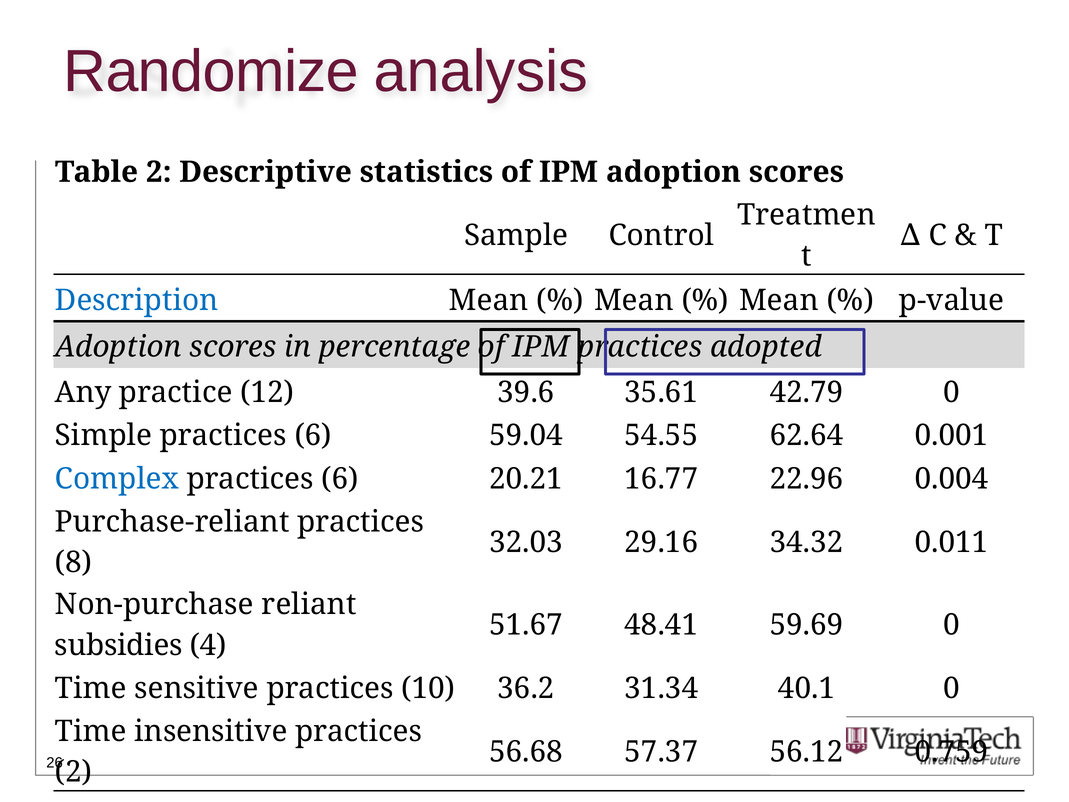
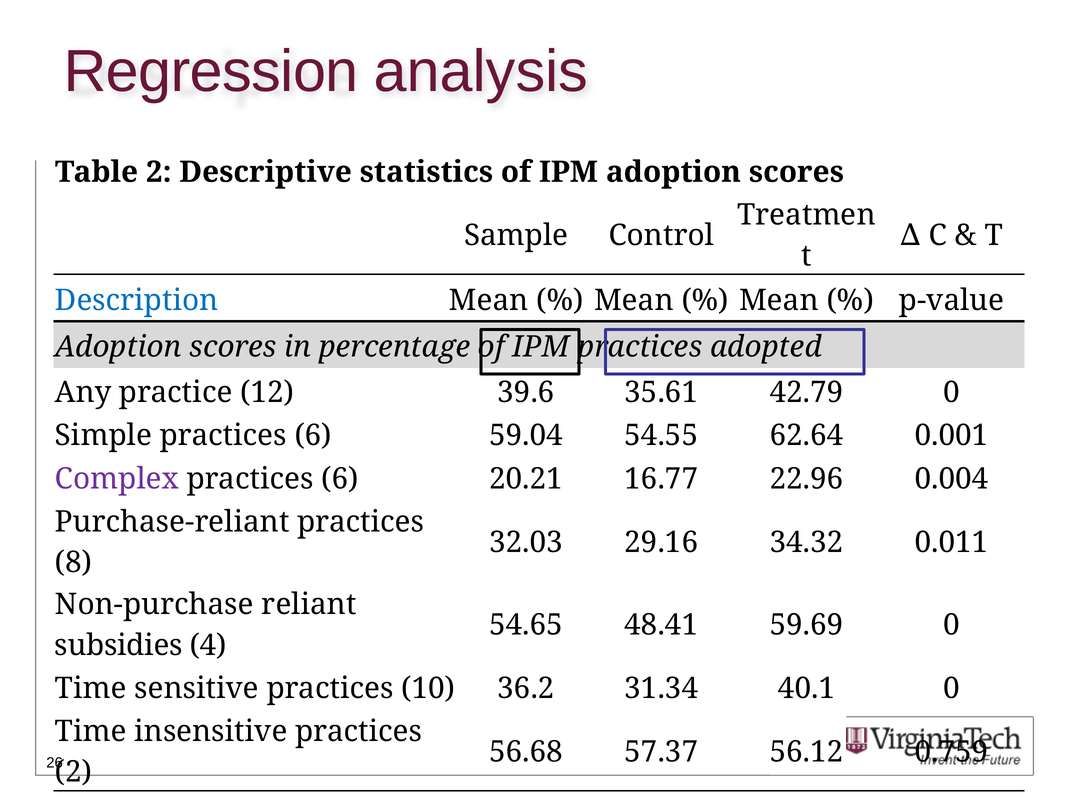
Randomize: Randomize -> Regression (211, 72)
Complex colour: blue -> purple (117, 479)
51.67: 51.67 -> 54.65 (526, 625)
